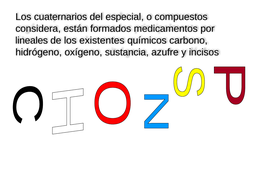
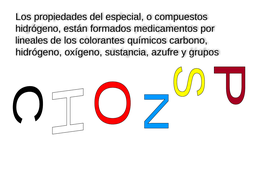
cuaternarios: cuaternarios -> propiedades (60, 17)
considera: considera -> hidrógeno (38, 29)
existentes: existentes -> colorantes (102, 41)
incisos: incisos -> grupos (204, 52)
